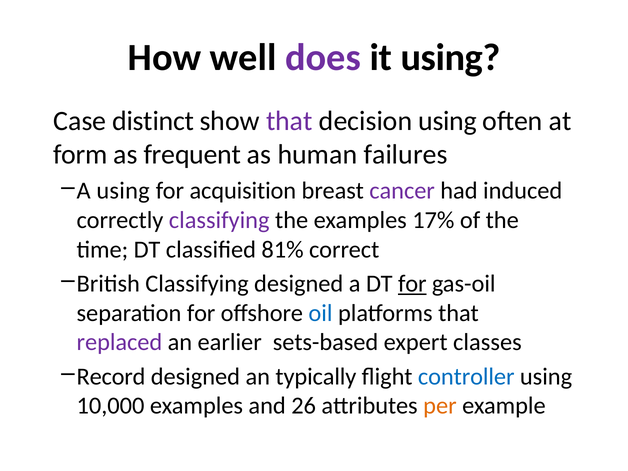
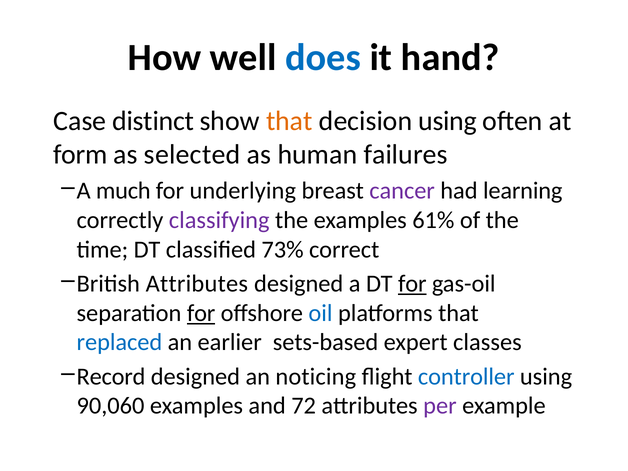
does colour: purple -> blue (323, 58)
it using: using -> hand (450, 58)
that colour: purple -> orange (289, 121)
frequent: frequent -> selected (192, 155)
A using: using -> much (123, 191)
acquisition: acquisition -> underlying (243, 191)
induced: induced -> learning (523, 191)
17%: 17% -> 61% (433, 220)
81%: 81% -> 73% (283, 249)
British Classifying: Classifying -> Attributes (197, 284)
for underline: none -> present (201, 313)
replaced colour: purple -> blue (119, 342)
typically: typically -> noticing (316, 377)
10,000: 10,000 -> 90,060 (111, 406)
26: 26 -> 72 (304, 406)
per colour: orange -> purple (440, 406)
